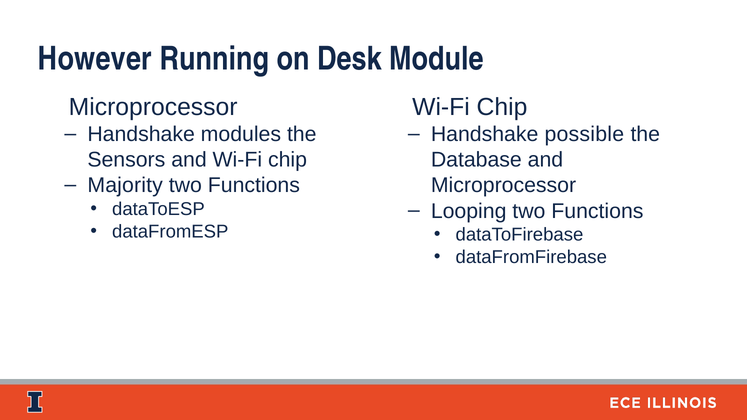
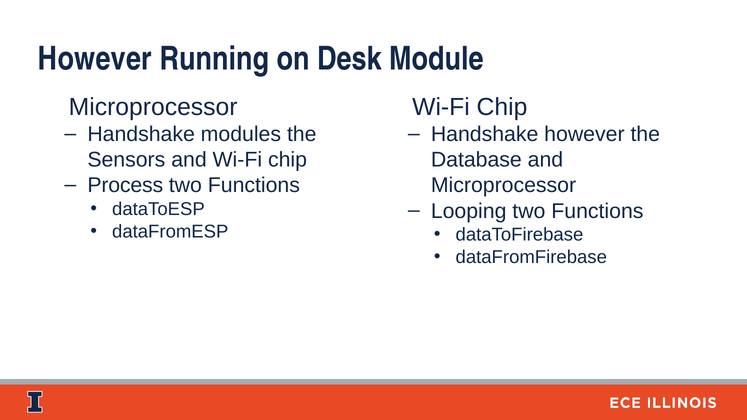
Handshake possible: possible -> however (584, 134)
Majority: Majority -> Process (125, 186)
